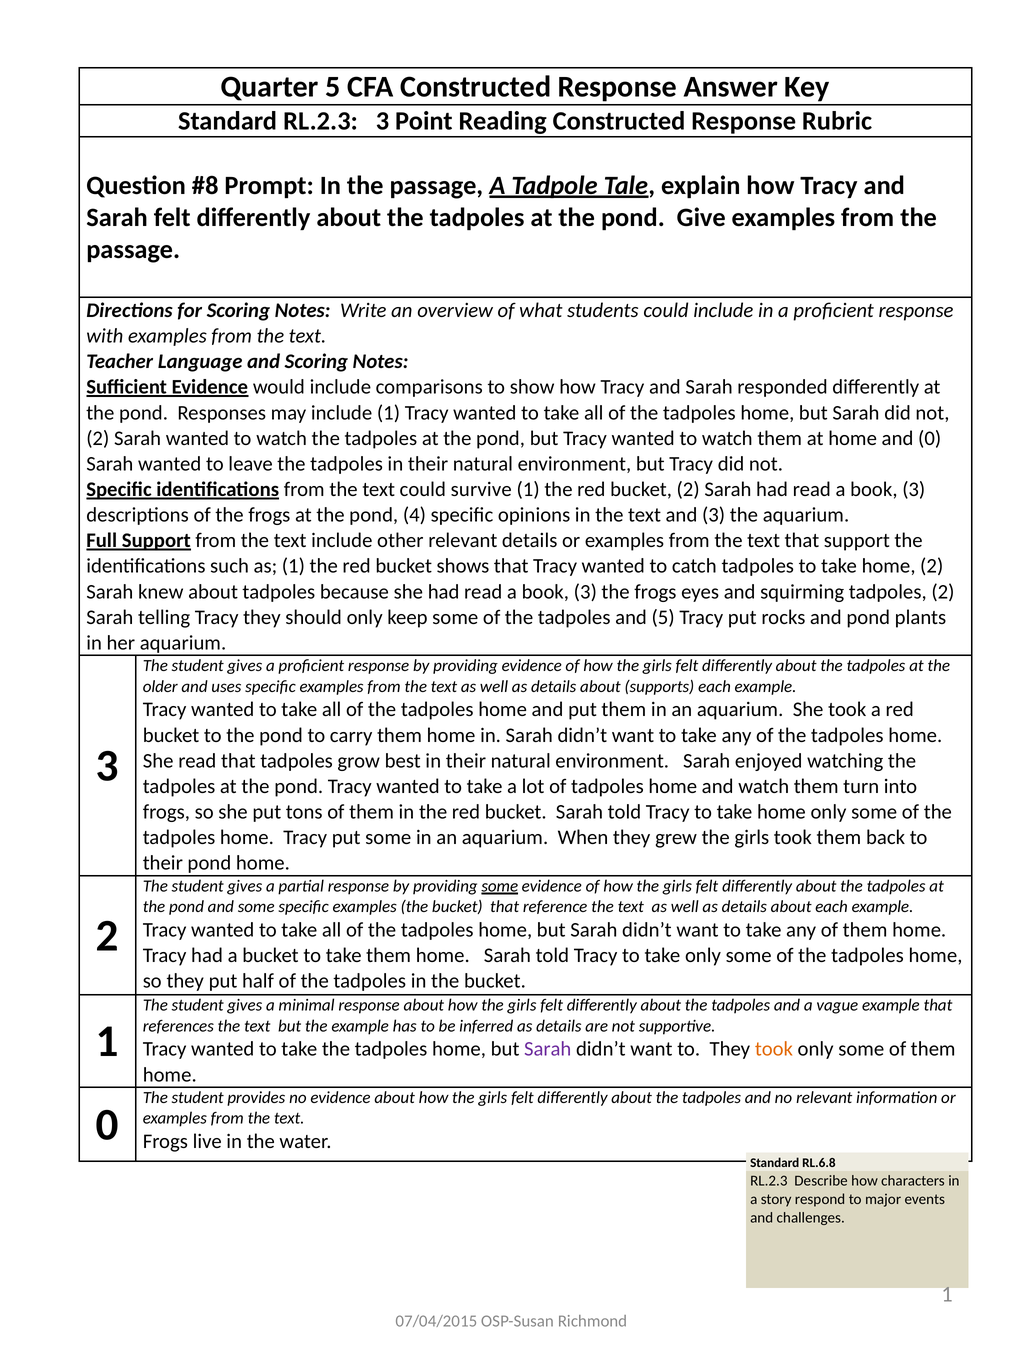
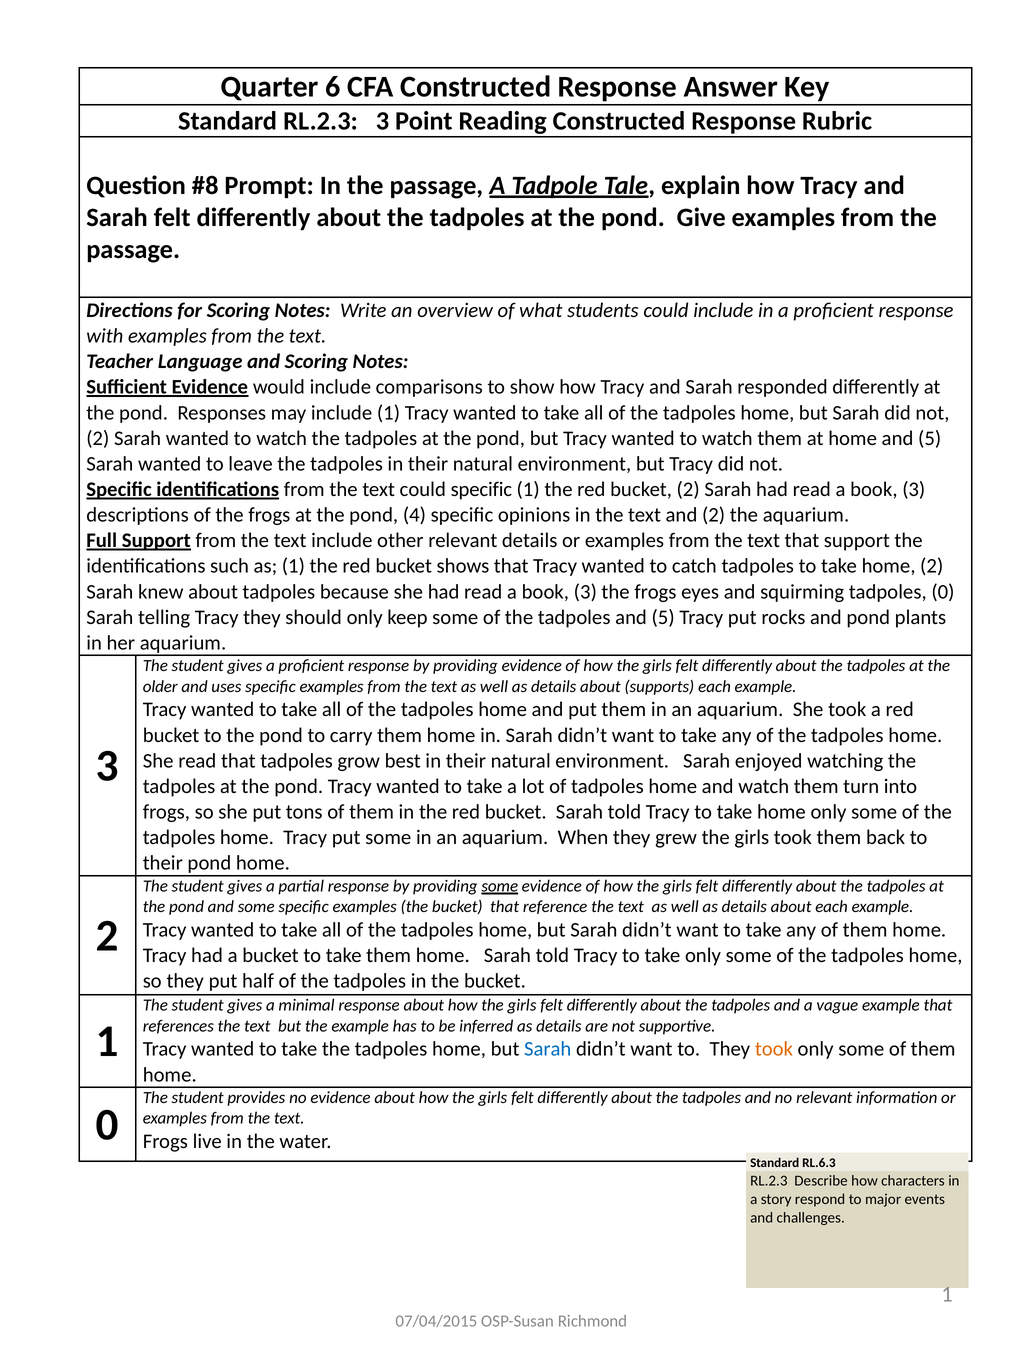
Quarter 5: 5 -> 6 (333, 87)
home and 0: 0 -> 5 (930, 438)
could survive: survive -> specific (481, 489)
and 3: 3 -> 2 (714, 515)
tadpoles 2: 2 -> 0 (943, 592)
Sarah colour: purple -> blue (548, 1049)
RL.6.8: RL.6.8 -> RL.6.3 (819, 1163)
